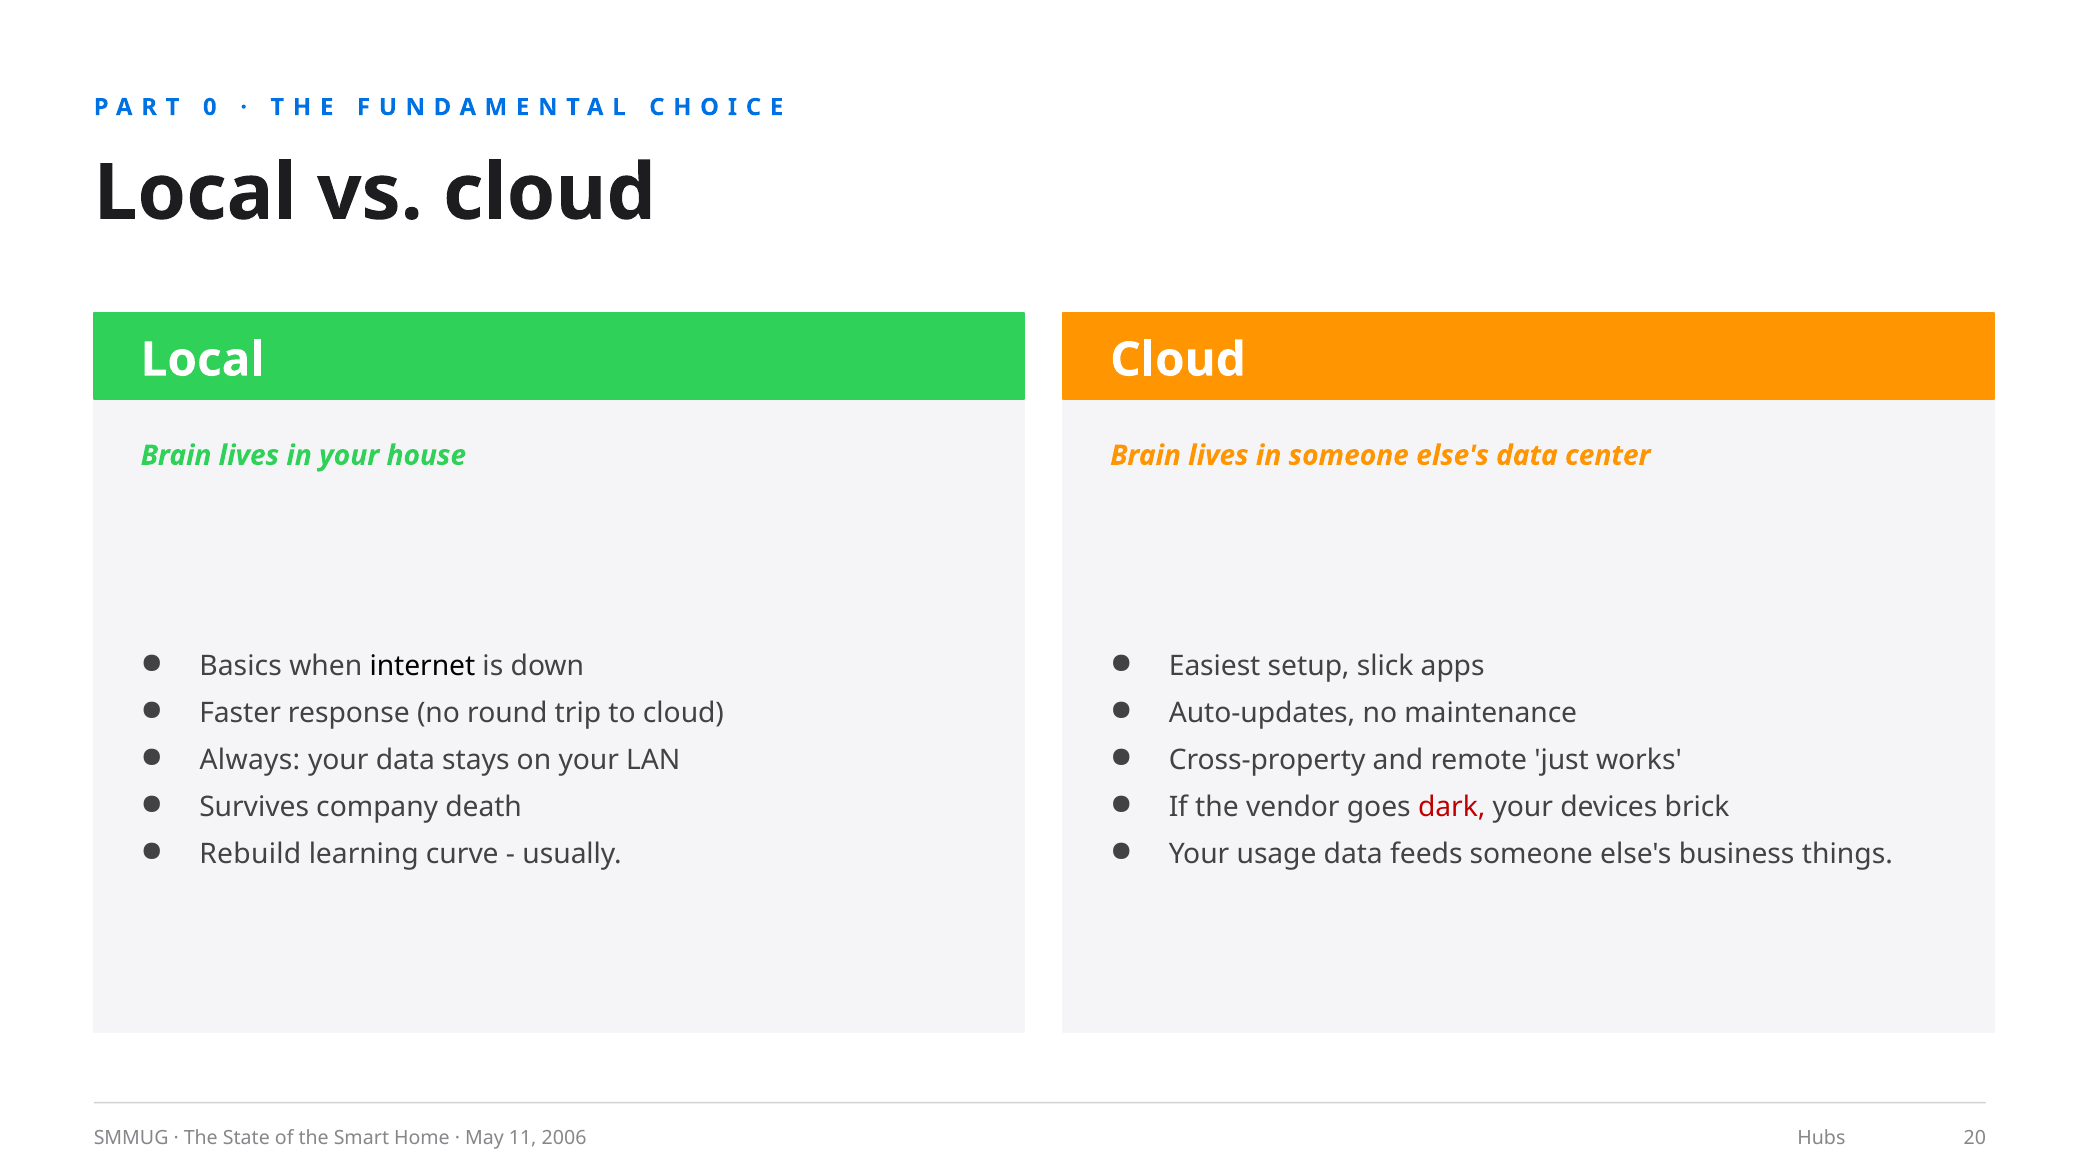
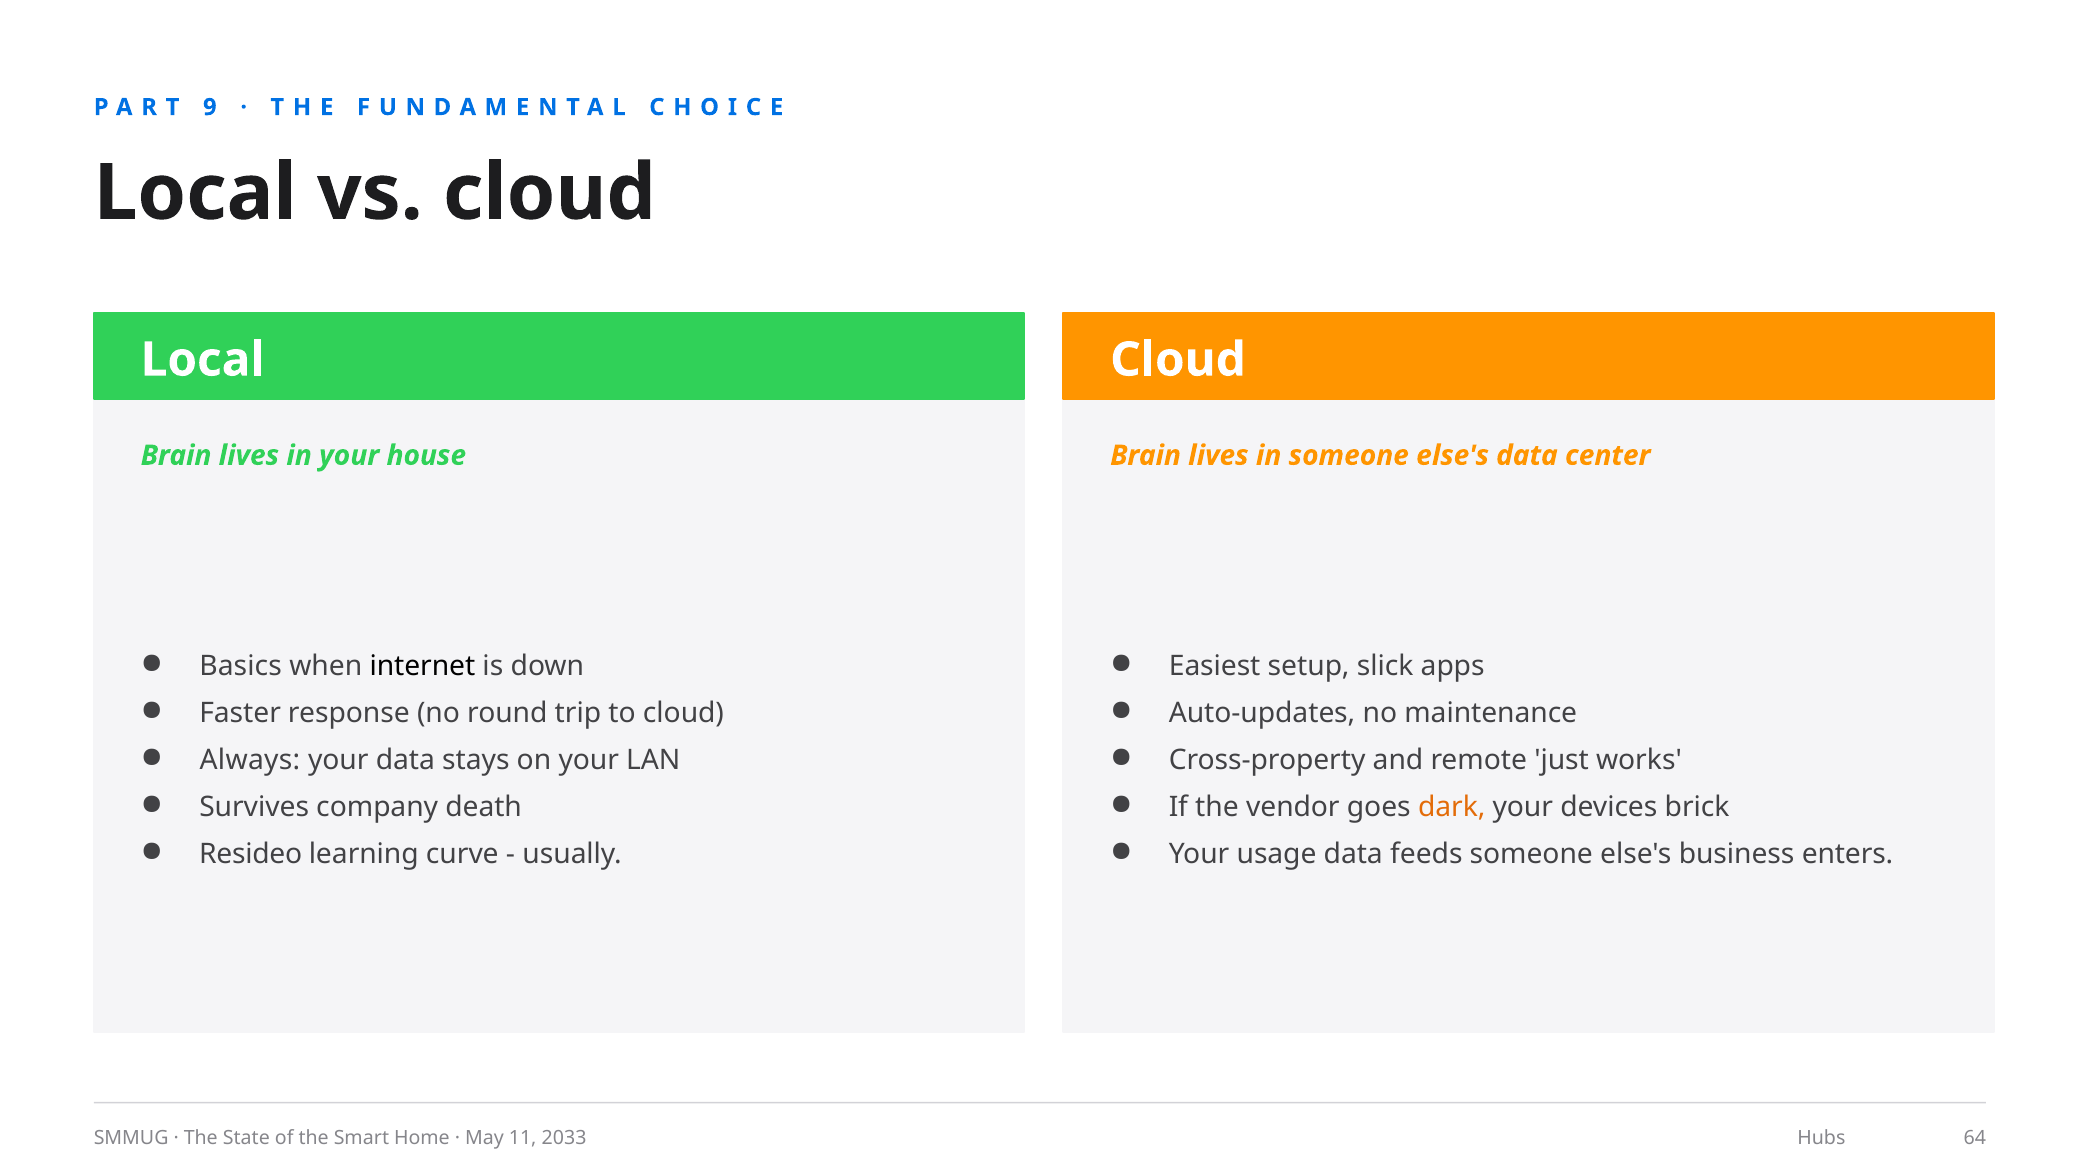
0: 0 -> 9 (210, 107)
dark colour: red -> orange (1452, 807)
Rebuild: Rebuild -> Resideo (251, 854)
things: things -> enters (1848, 854)
2006: 2006 -> 2033 (564, 1138)
20: 20 -> 64 (1975, 1138)
